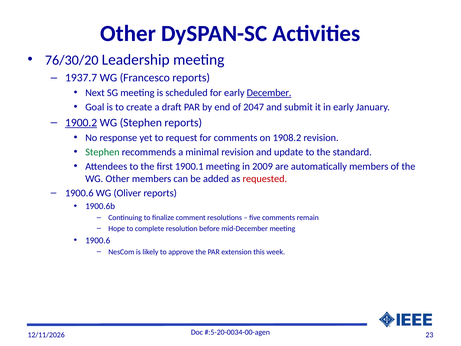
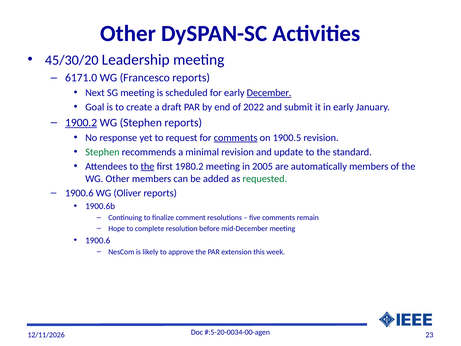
76/30/20: 76/30/20 -> 45/30/20 (72, 60)
1937.7: 1937.7 -> 6171.0 (81, 78)
2047: 2047 -> 2022 (254, 107)
comments underline: none -> present (236, 138)
1908.2: 1908.2 -> 1900.5 (287, 138)
the underline: none -> present (147, 166)
1900.1: 1900.1 -> 1980.2 (189, 166)
2009: 2009 -> 2005 (263, 166)
requested colour: red -> green (265, 179)
